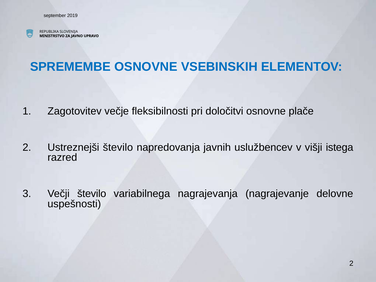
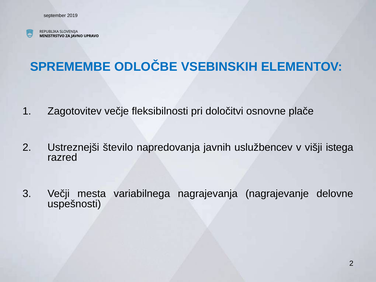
SPREMEMBE OSNOVNE: OSNOVNE -> ODLOČBE (146, 67)
Večji število: število -> mesta (92, 194)
